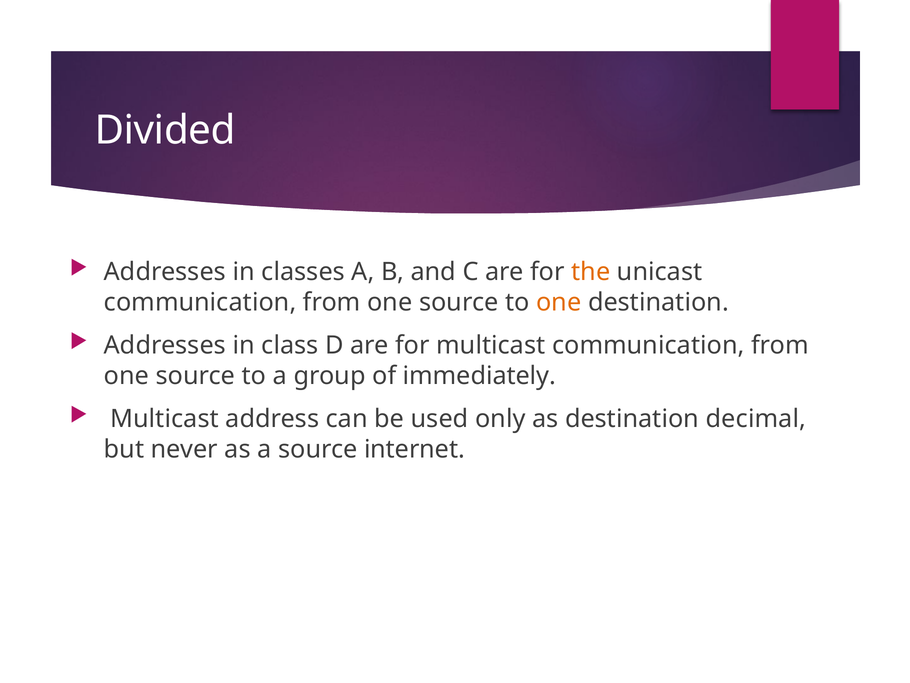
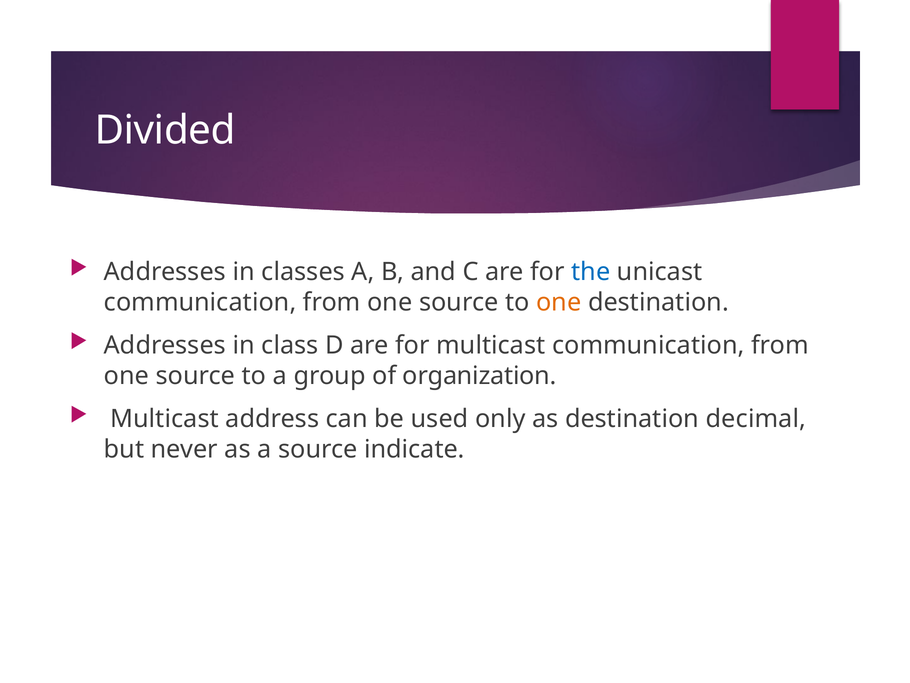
the colour: orange -> blue (591, 272)
immediately: immediately -> organization (479, 376)
internet: internet -> indicate (414, 449)
